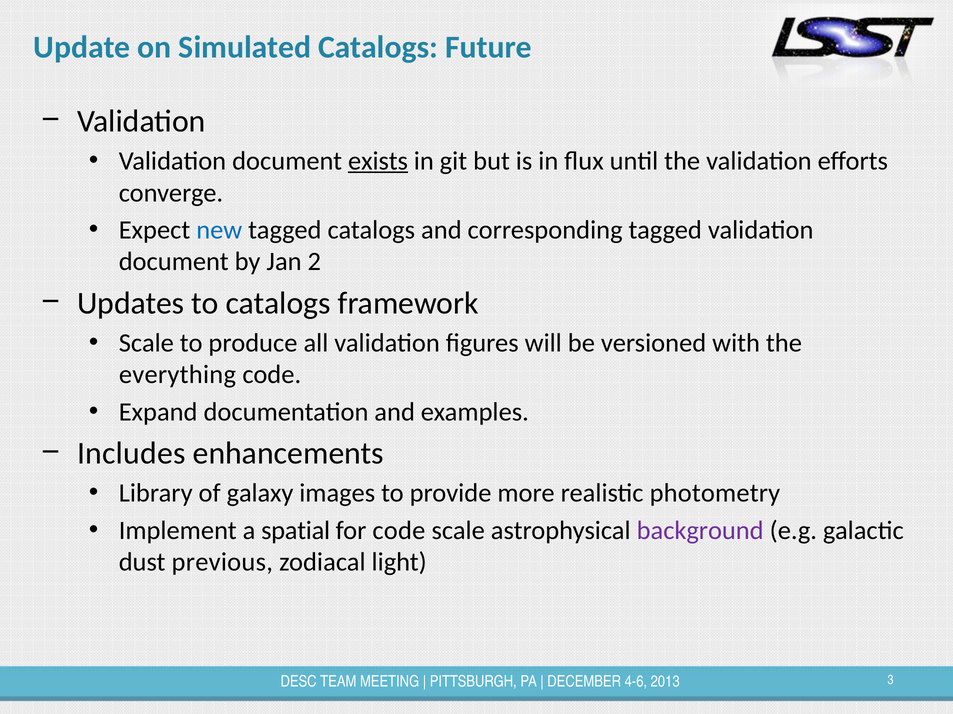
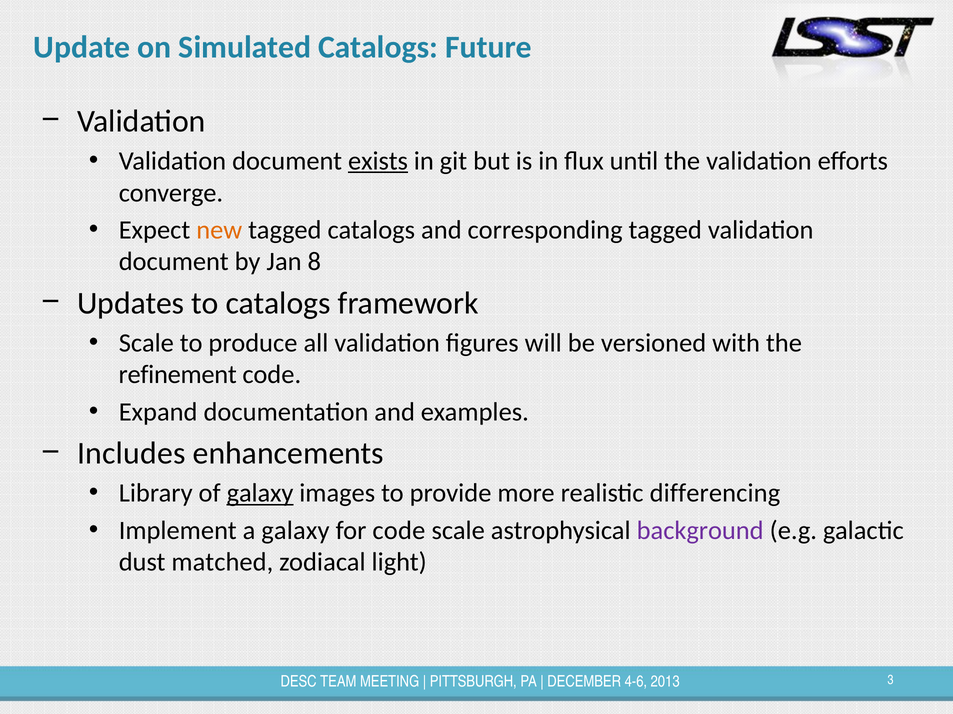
new colour: blue -> orange (219, 230)
2: 2 -> 8 (314, 262)
everything: everything -> refinement (178, 375)
galaxy underline: none -> present (260, 494)
photometry: photometry -> differencing (715, 494)
a spatial: spatial -> galaxy (295, 531)
previous: previous -> matched (222, 563)
